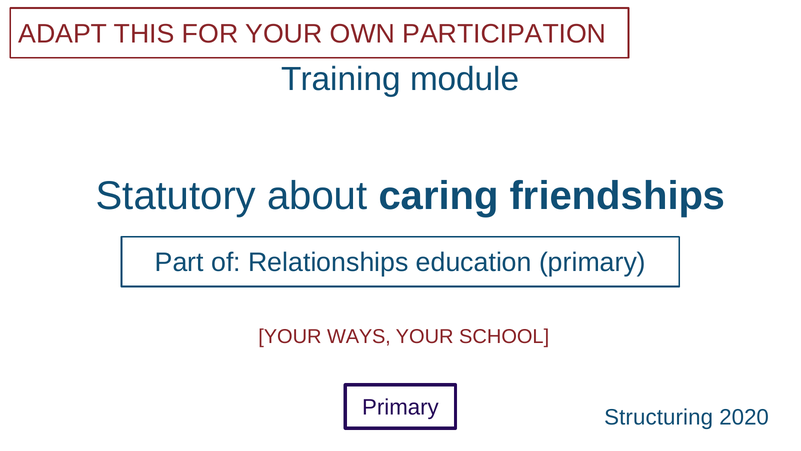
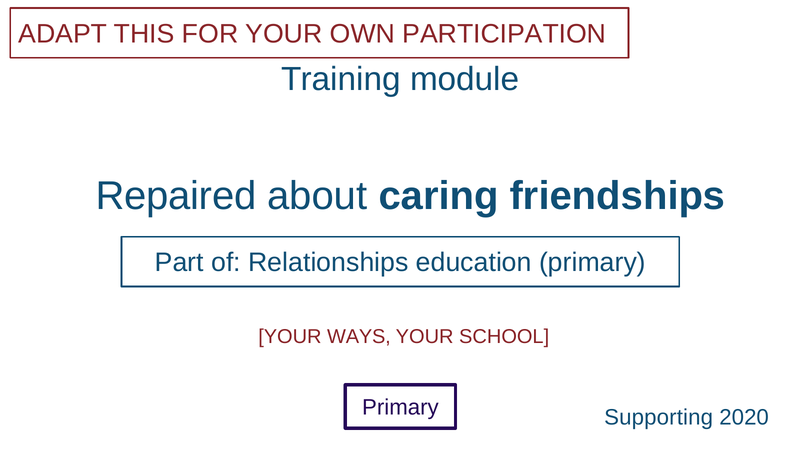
Statutory: Statutory -> Repaired (176, 196)
Structuring: Structuring -> Supporting (659, 417)
